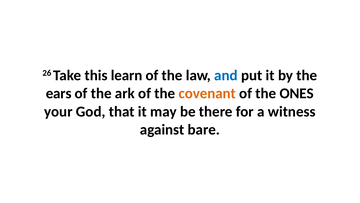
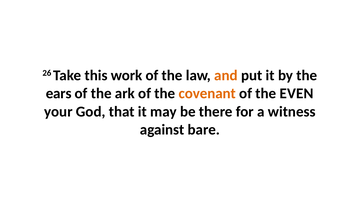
learn: learn -> work (127, 75)
and colour: blue -> orange (226, 75)
ONES: ONES -> EVEN (297, 93)
